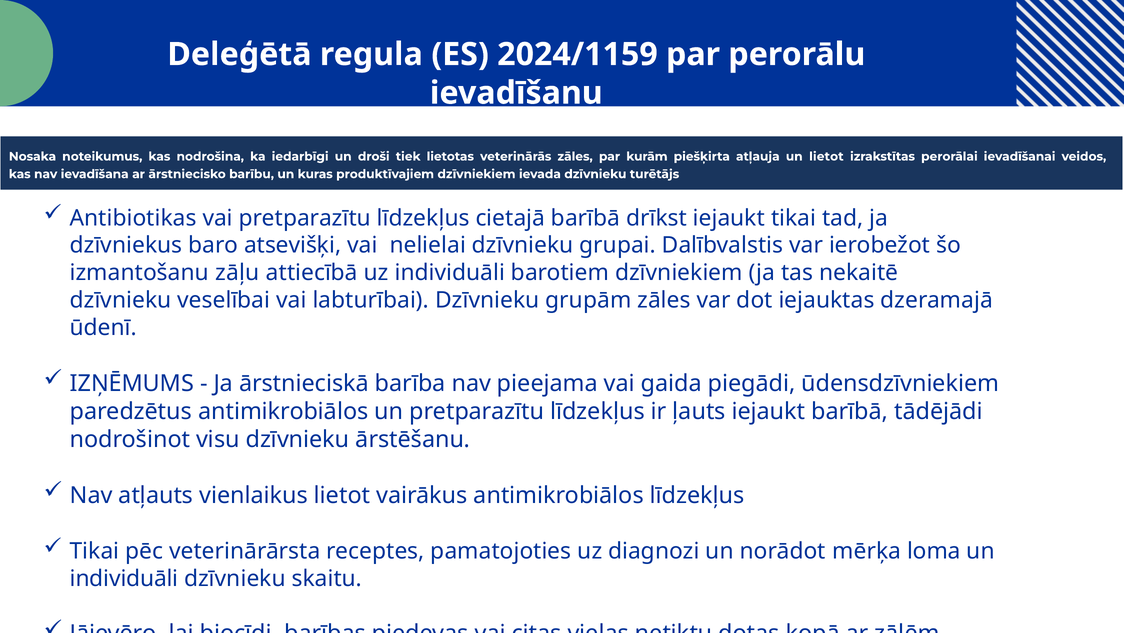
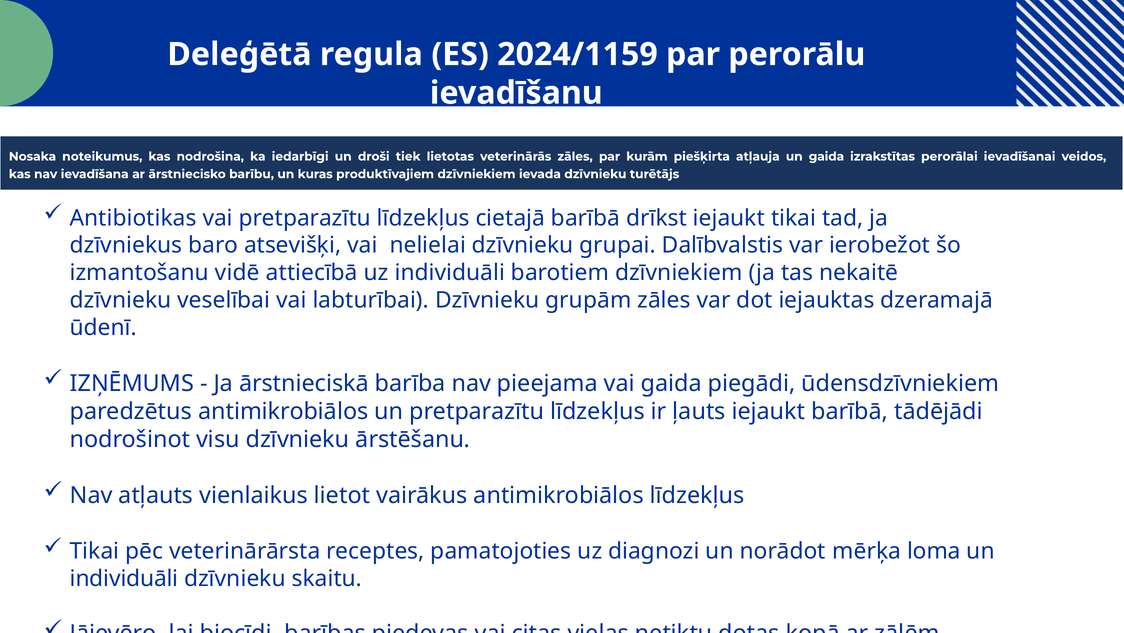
un lietot: lietot -> gaida (826, 157)
zāļu: zāļu -> vidē (237, 273)
